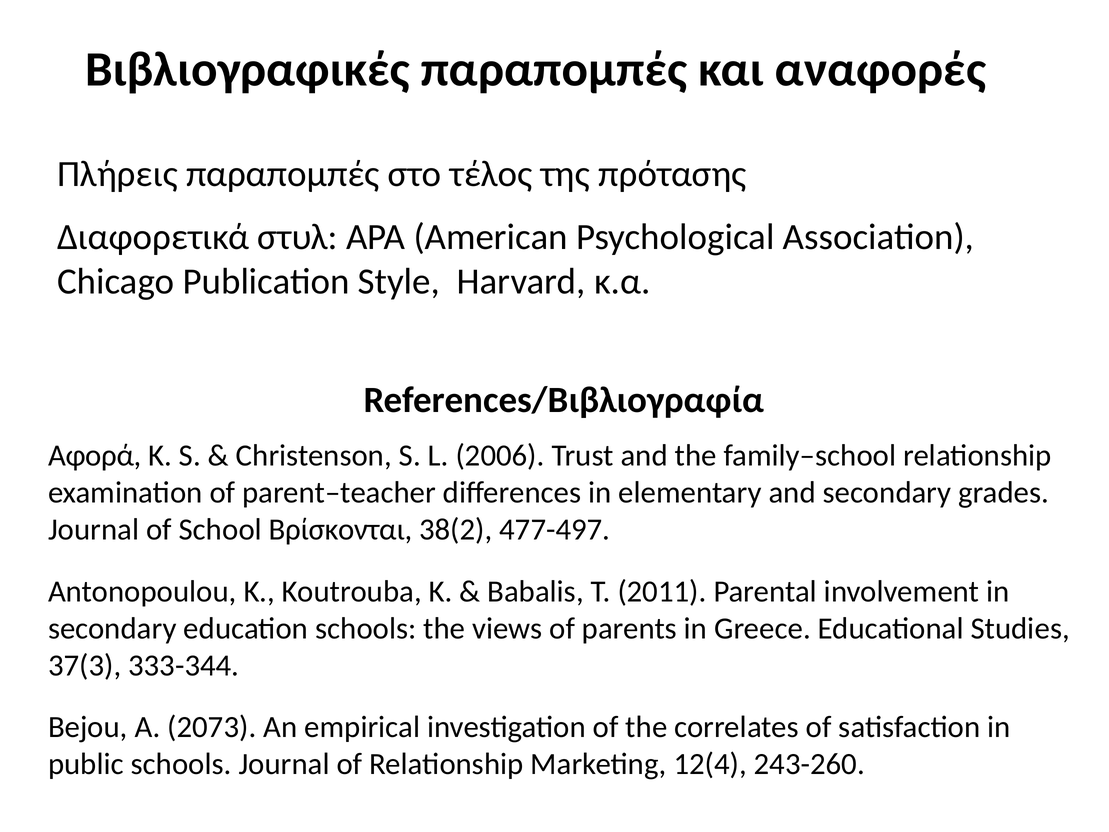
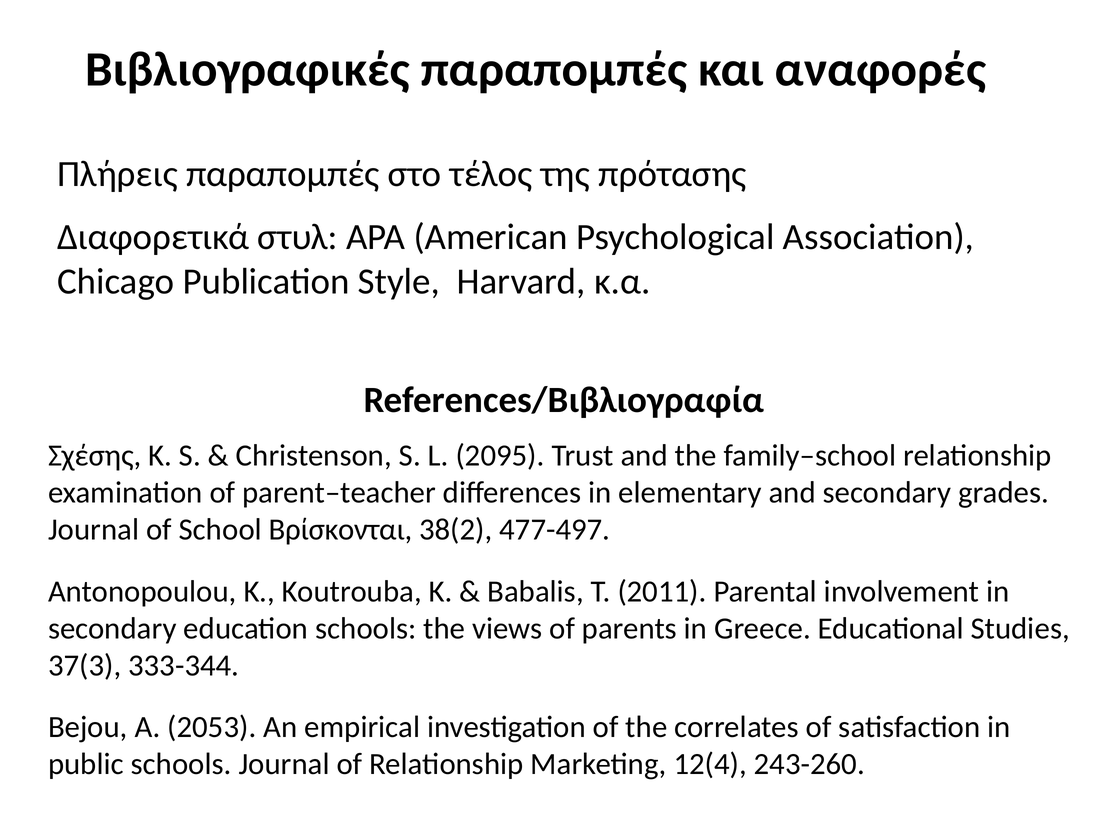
Αφορά: Αφορά -> Σχέσης (95, 456)
2006: 2006 -> 2095 (500, 456)
2073: 2073 -> 2053 (212, 727)
